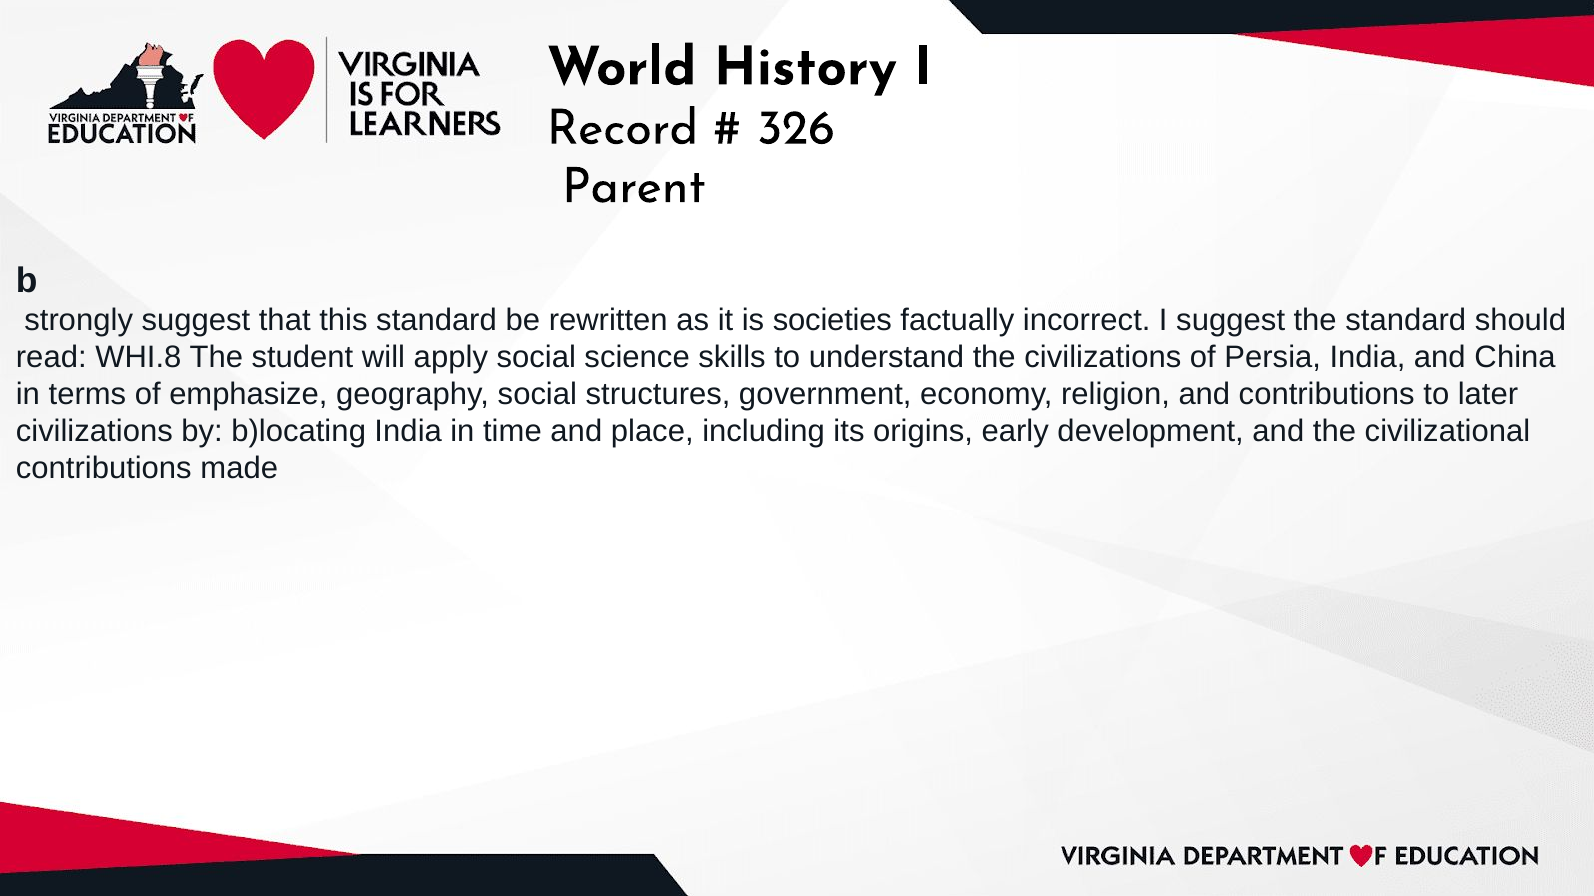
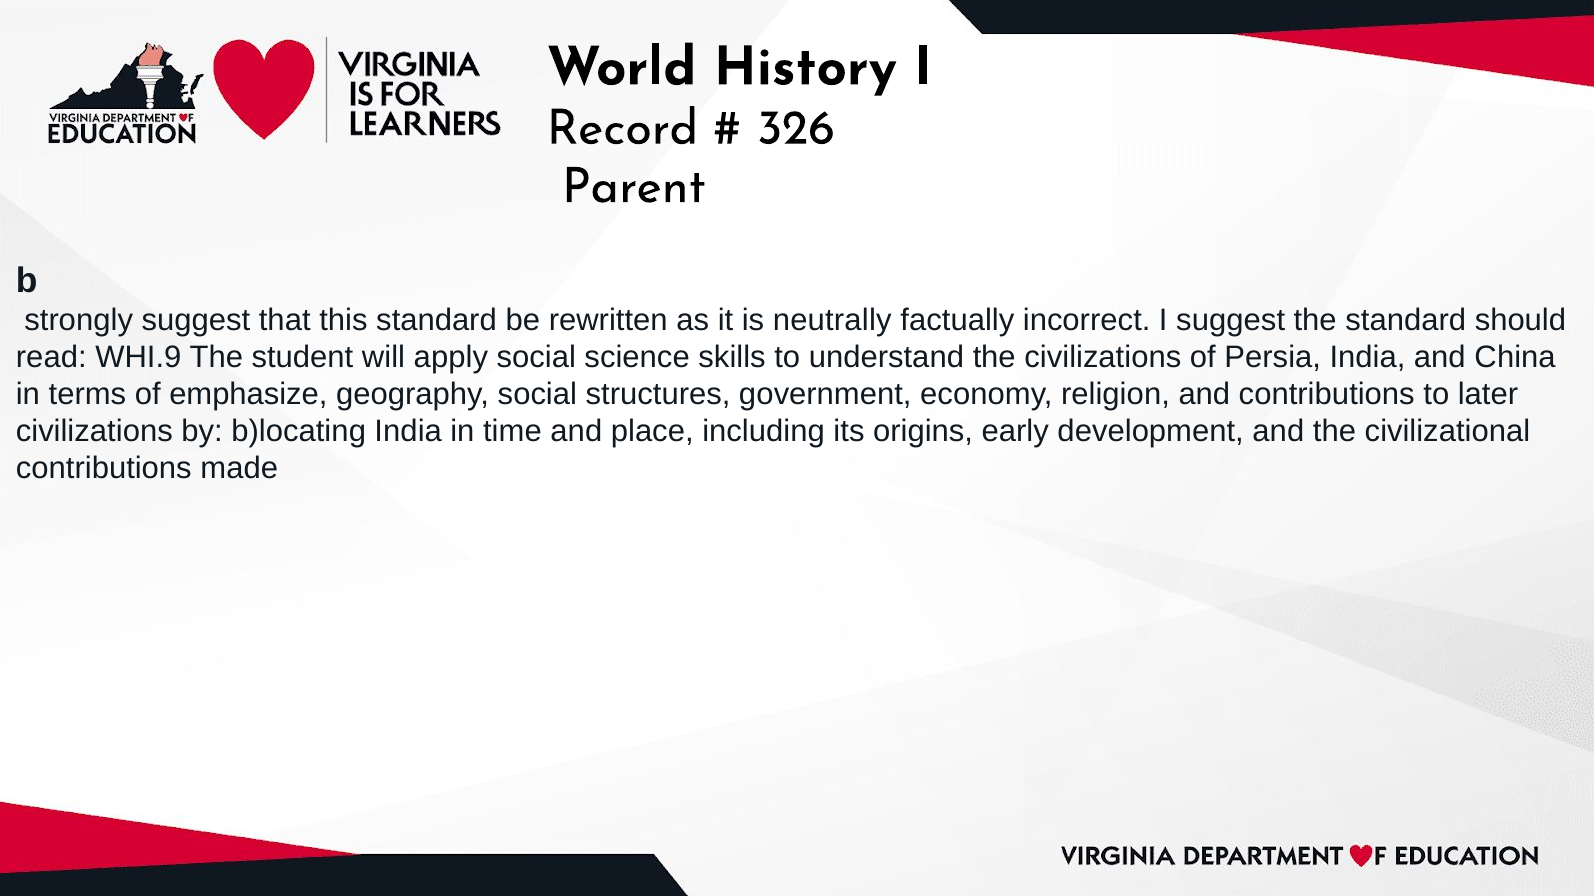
societies: societies -> neutrally (832, 320)
WHI.8: WHI.8 -> WHI.9 (138, 357)
